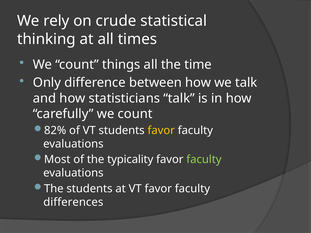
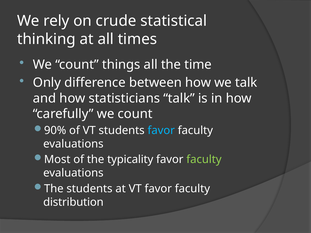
82%: 82% -> 90% (55, 131)
favor colour: yellow -> light blue (161, 131)
differences: differences -> distribution (73, 202)
